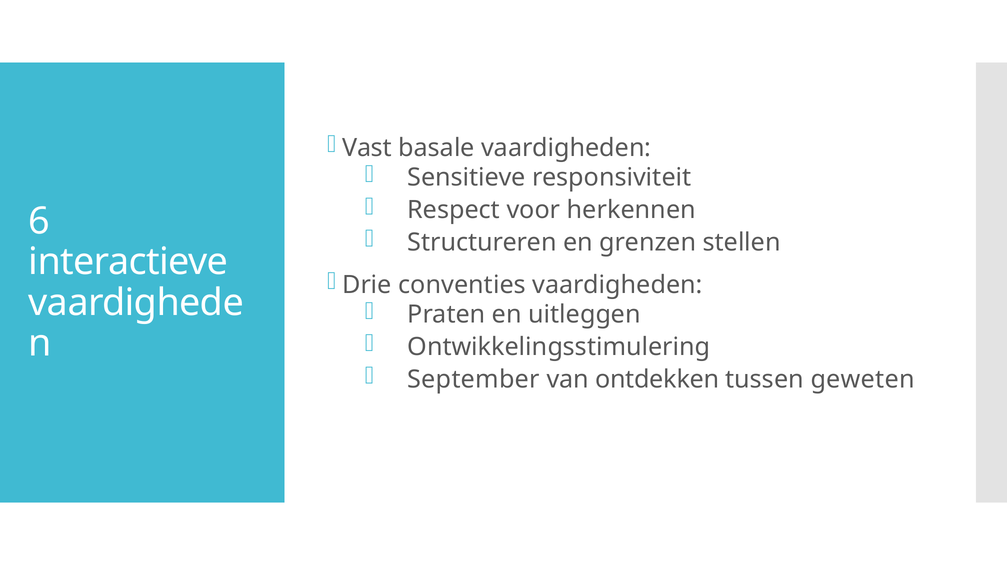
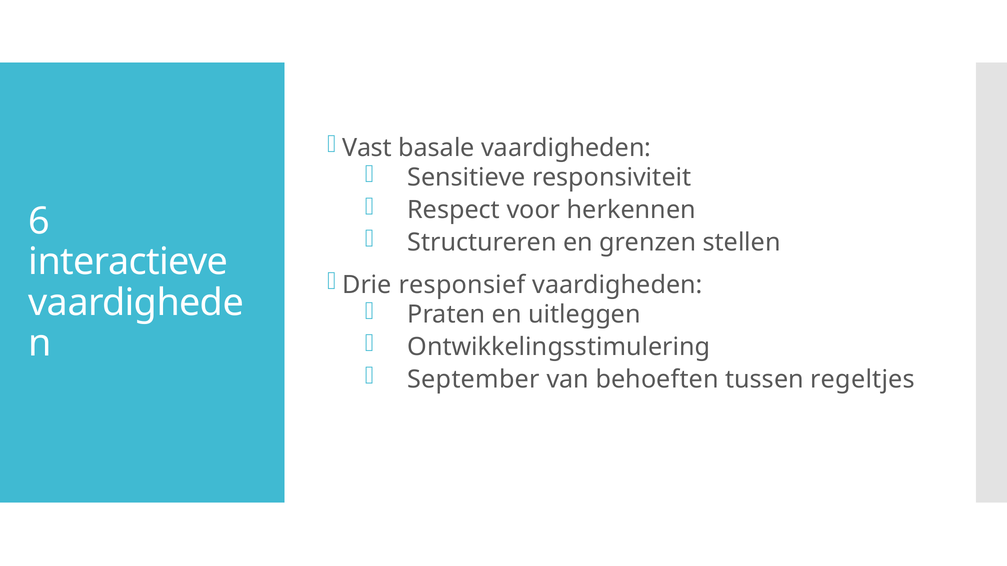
conventies: conventies -> responsief (462, 285)
ontdekken: ontdekken -> behoeften (657, 380)
geweten: geweten -> regeltjes (863, 380)
